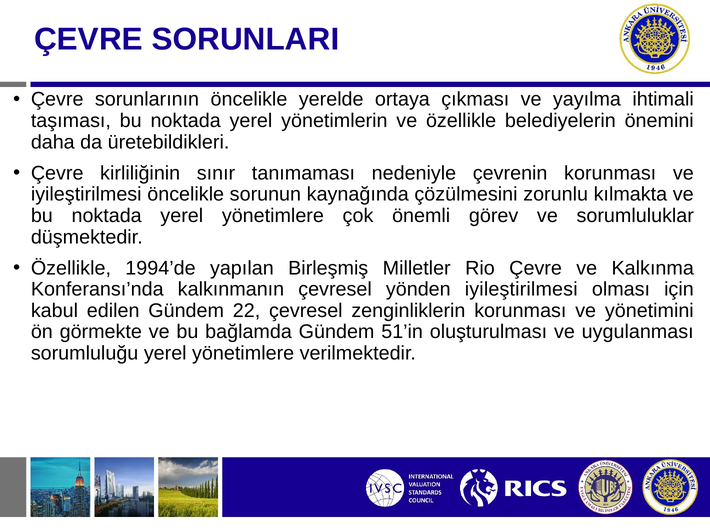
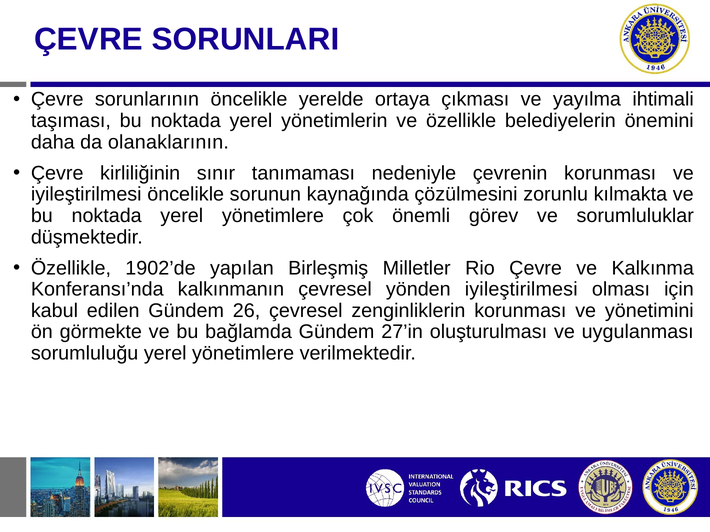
üretebildikleri: üretebildikleri -> olanaklarının (168, 142)
1994’de: 1994’de -> 1902’de (160, 268)
22: 22 -> 26 (247, 311)
51’in: 51’in -> 27’in (402, 332)
